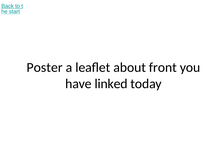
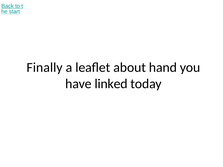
Poster: Poster -> Finally (45, 67)
front: front -> hand (163, 67)
